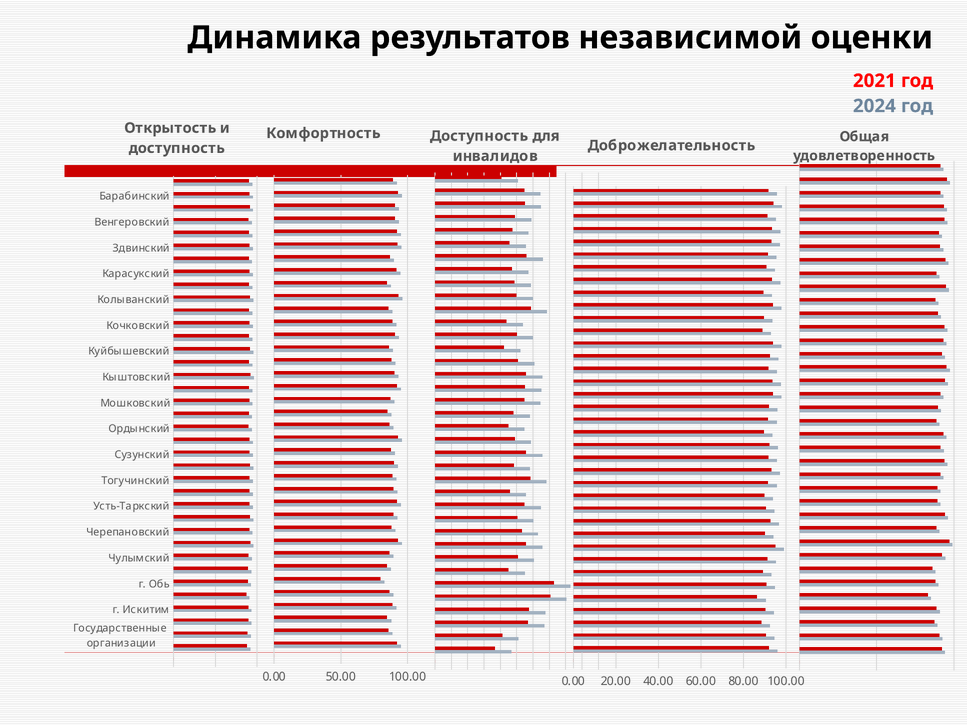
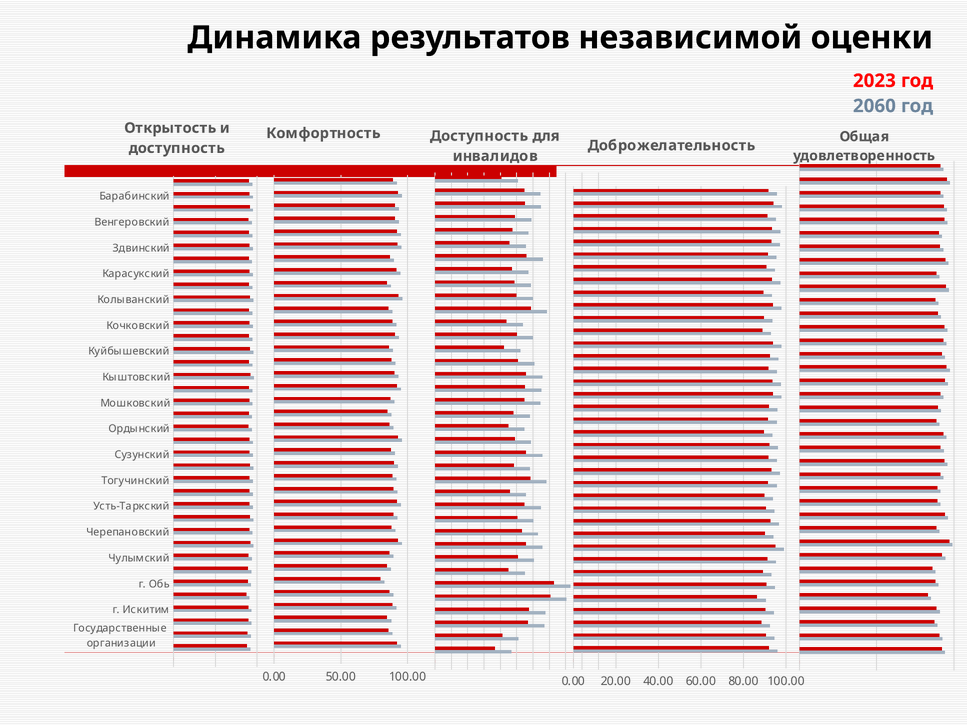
2021: 2021 -> 2023 (874, 81)
2024: 2024 -> 2060 (874, 106)
